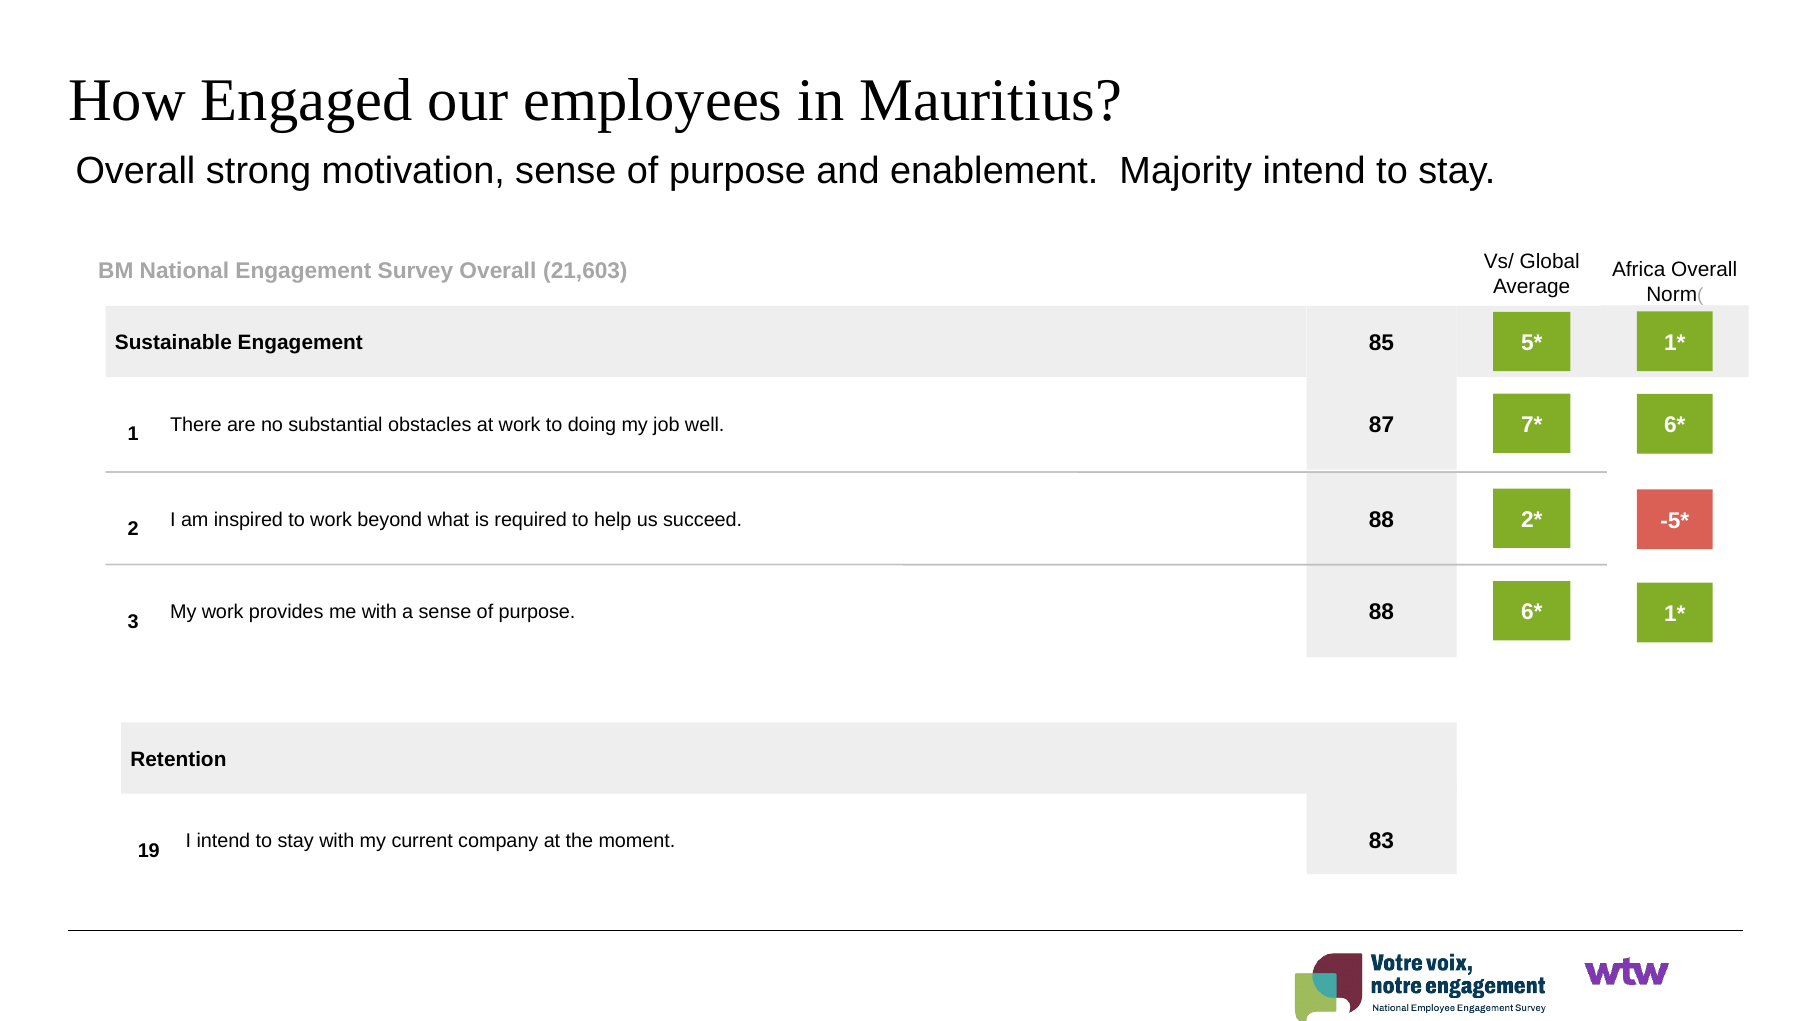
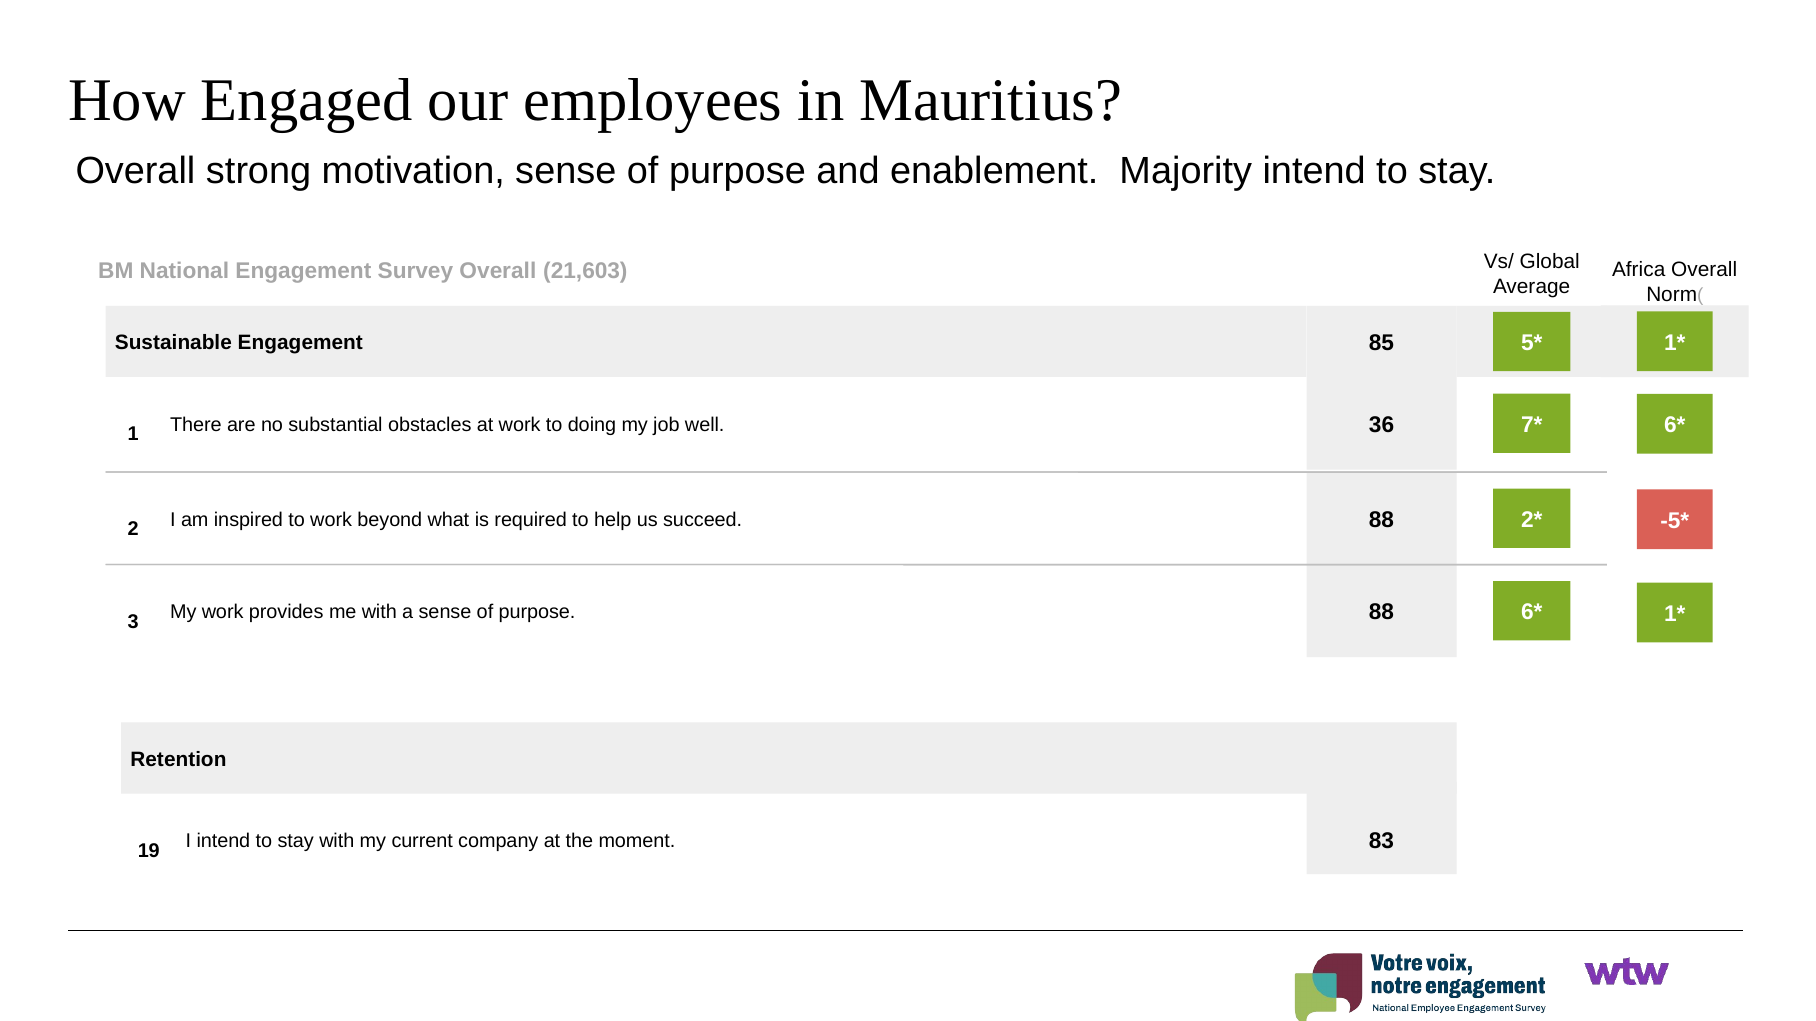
87: 87 -> 36 (1382, 425)
